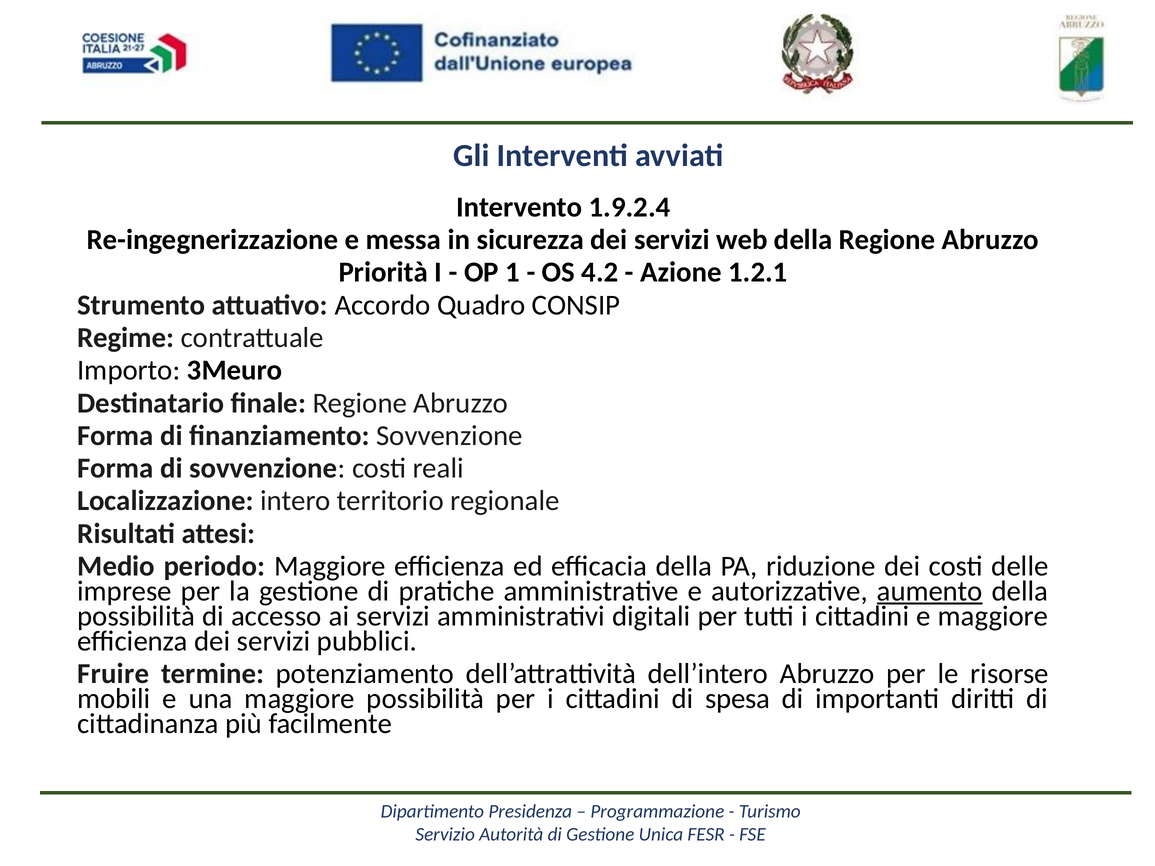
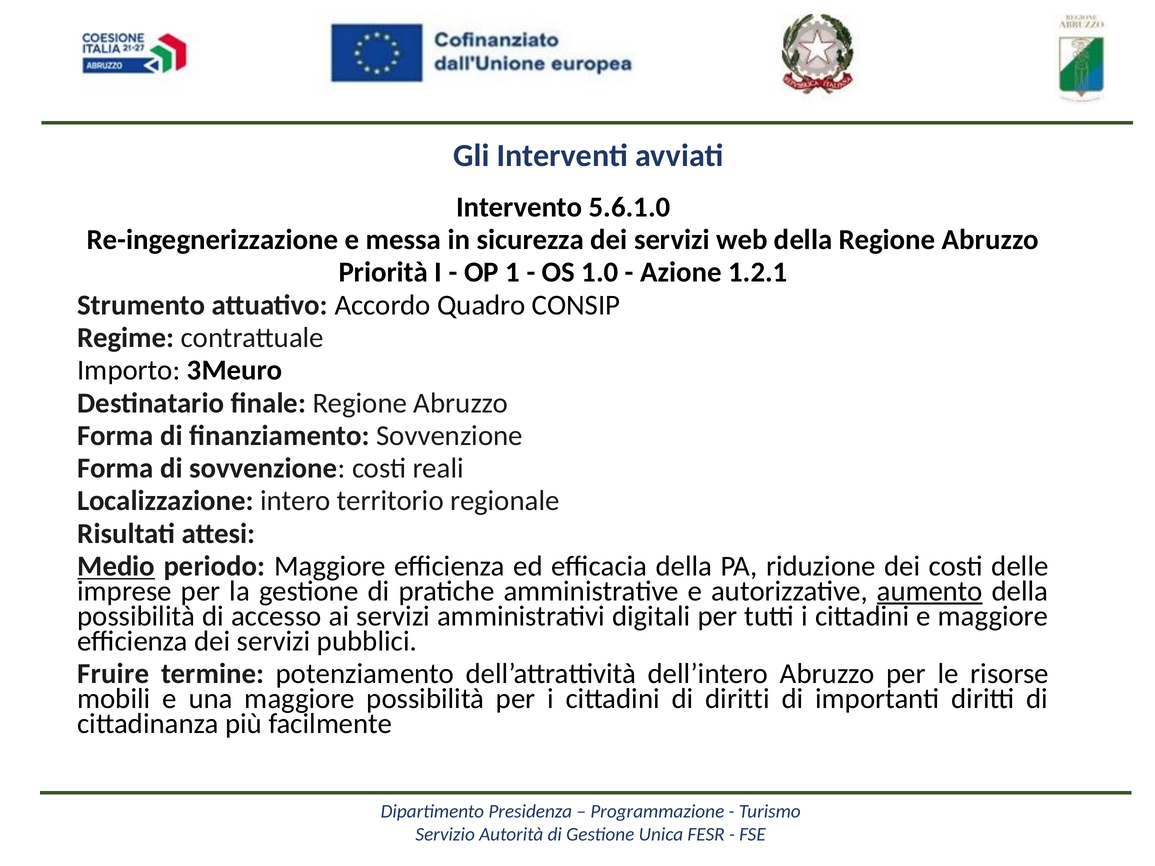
1.9.2.4: 1.9.2.4 -> 5.6.1.0 (630, 207)
4.2: 4.2 -> 1.0 (600, 273)
Medio underline: none -> present (116, 566)
di spesa: spesa -> diritti (737, 699)
